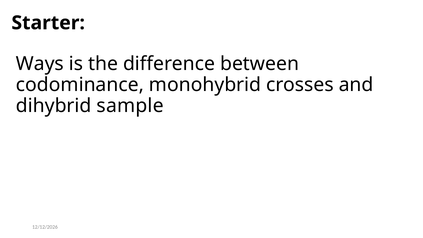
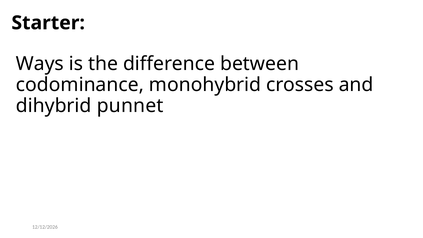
sample: sample -> punnet (130, 106)
